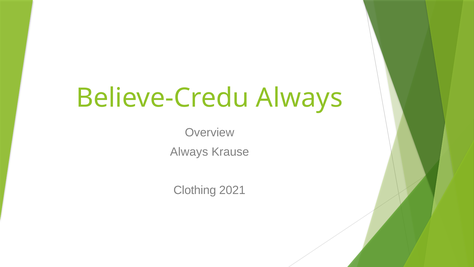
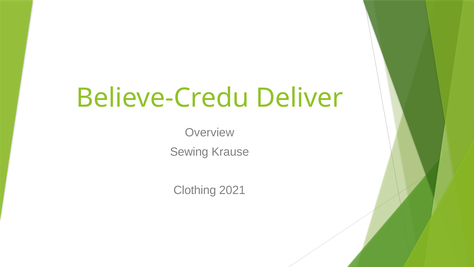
Believe-Credu Always: Always -> Deliver (300, 98)
Always: Always -> Sewing (189, 152)
